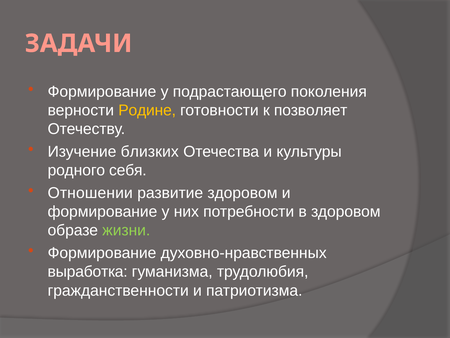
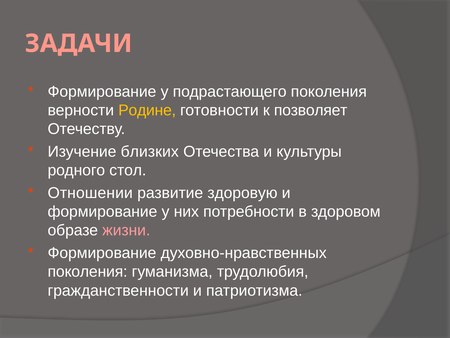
себя: себя -> стол (128, 170)
развитие здоровом: здоровом -> здоровую (242, 193)
жизни colour: light green -> pink (126, 230)
выработка: выработка -> поколения (88, 271)
